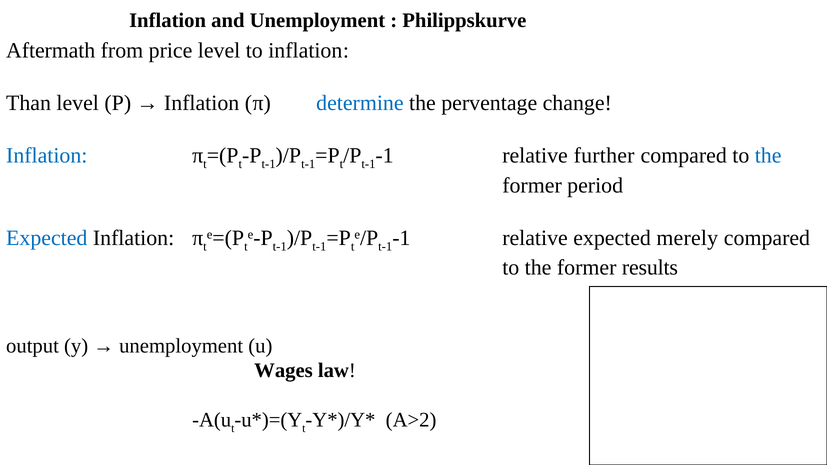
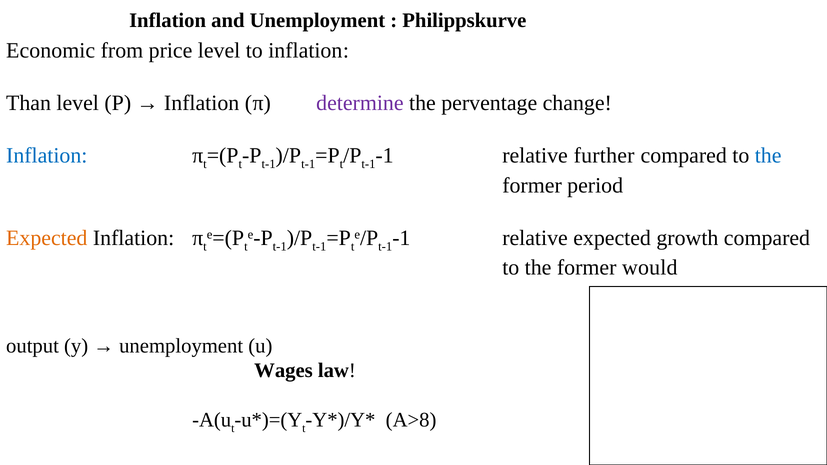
Aftermath: Aftermath -> Economic (51, 51)
determine colour: blue -> purple (360, 103)
Expected colour: blue -> orange (47, 238)
merely: merely -> growth (687, 238)
results: results -> would (650, 268)
A>2: A>2 -> A>8 (411, 420)
